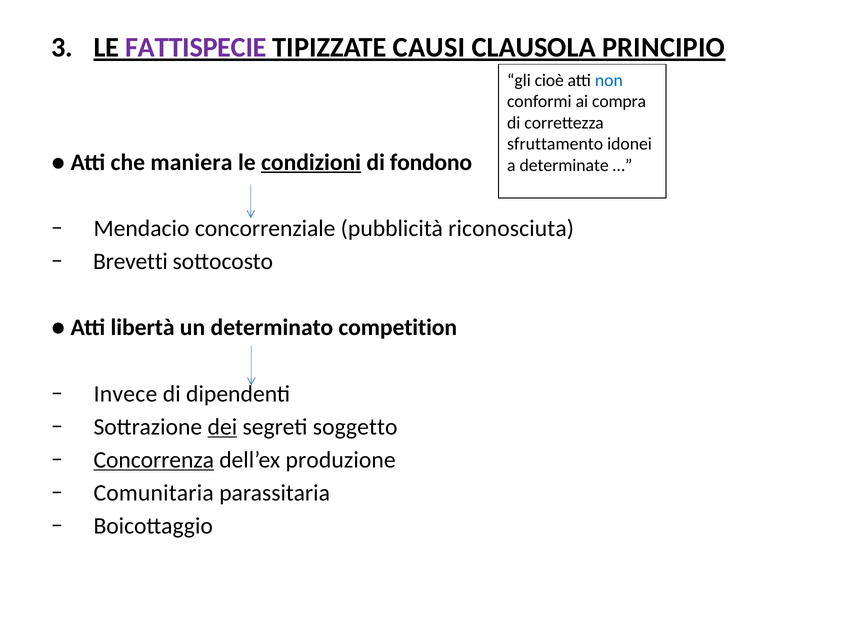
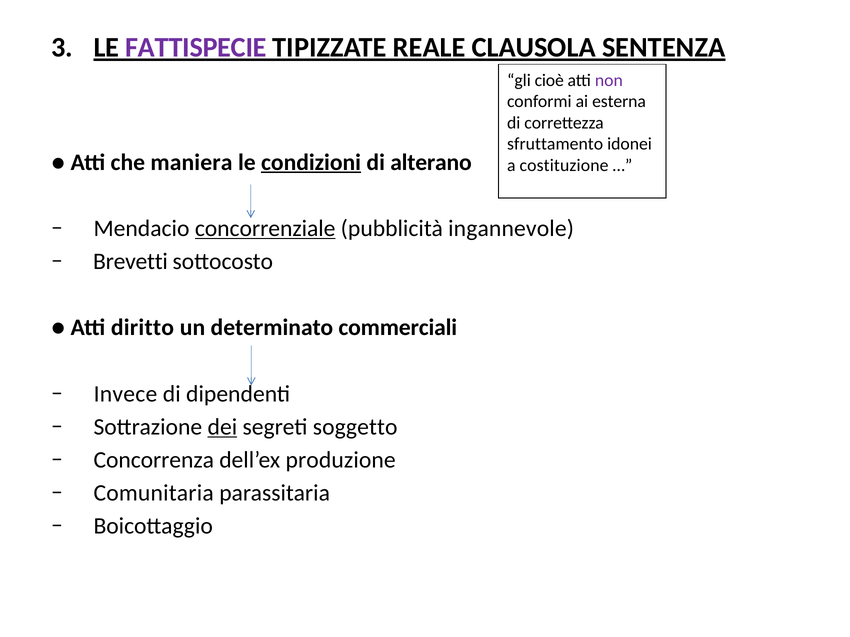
CAUSI: CAUSI -> REALE (429, 47)
PRINCIPIO: PRINCIPIO -> SENTENZA (664, 47)
non colour: blue -> purple (609, 80)
compra: compra -> esterna (619, 102)
fondono: fondono -> alterano (431, 162)
determinate: determinate -> costituzione (564, 165)
concorrenziale underline: none -> present (265, 229)
riconosciuta: riconosciuta -> ingannevole (511, 229)
libertà: libertà -> diritto (142, 328)
competition: competition -> commerciali (398, 328)
Concorrenza underline: present -> none (154, 460)
